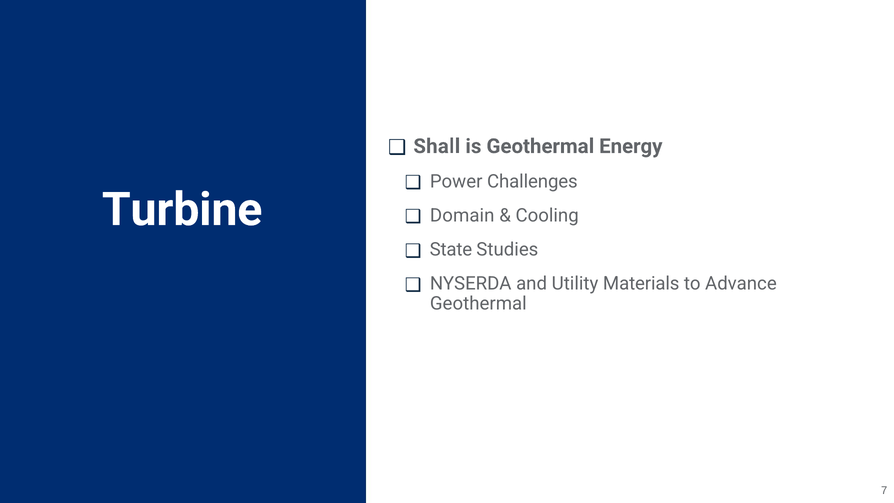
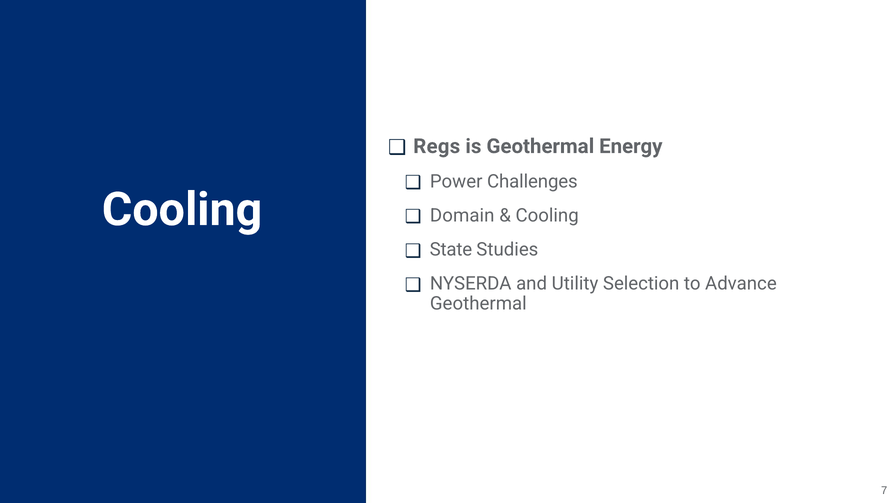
Shall: Shall -> Regs (437, 146)
Turbine: Turbine -> Cooling (182, 210)
Materials: Materials -> Selection (641, 284)
